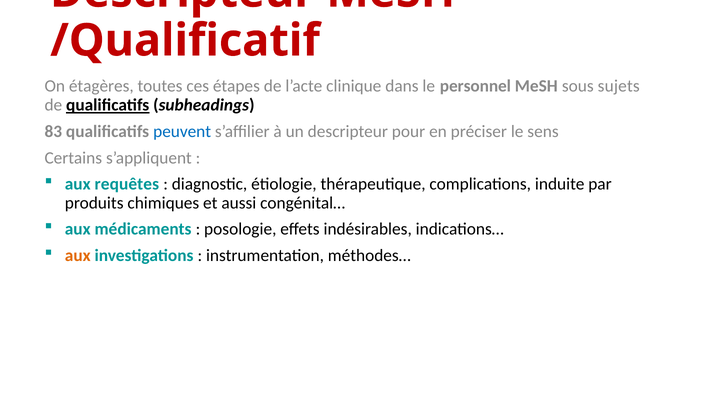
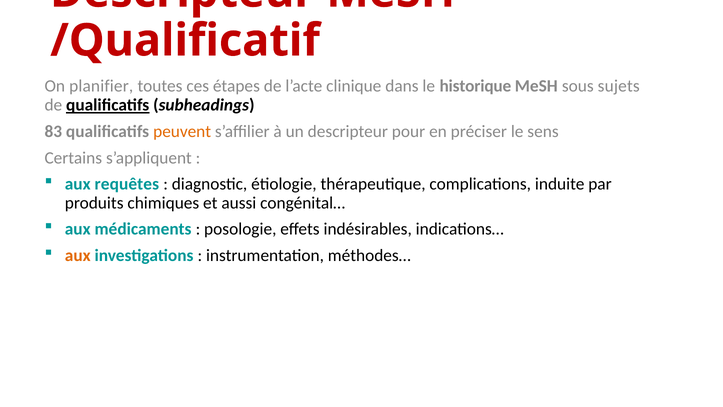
étagères: étagères -> planifier (101, 86)
personnel: personnel -> historique (475, 86)
peuvent colour: blue -> orange (182, 132)
